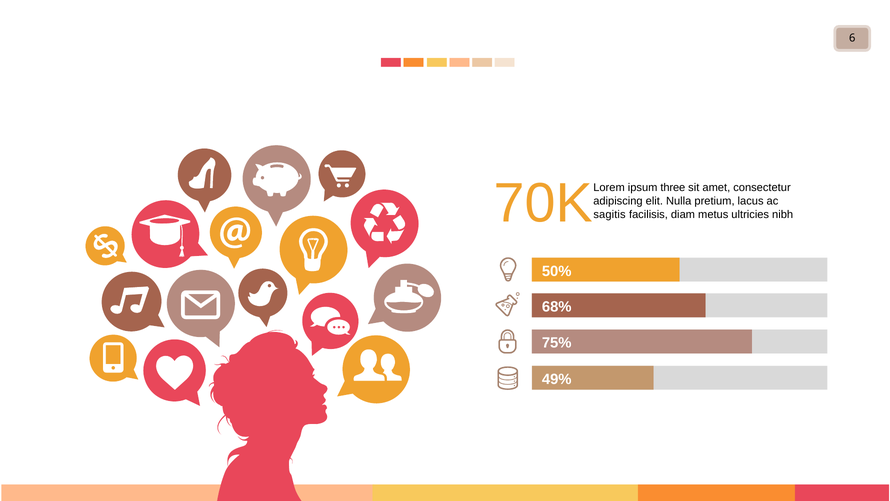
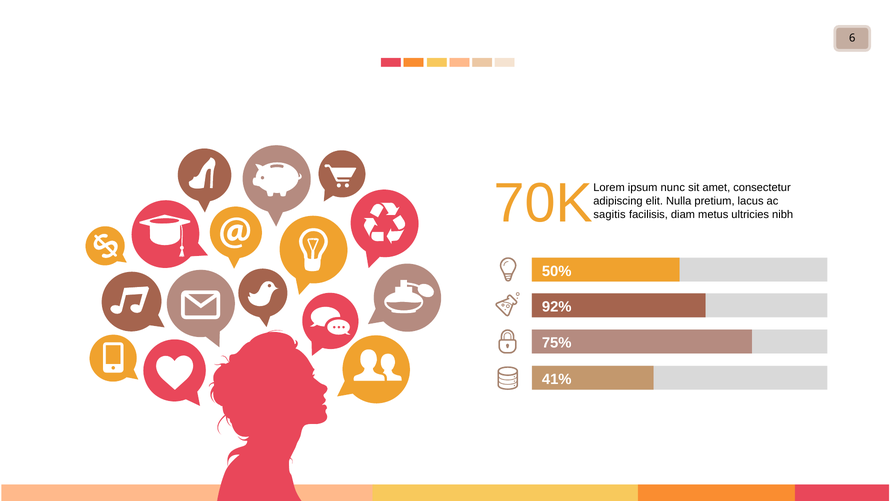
three: three -> nunc (673, 187)
68%: 68% -> 92% (557, 307)
49%: 49% -> 41% (557, 379)
